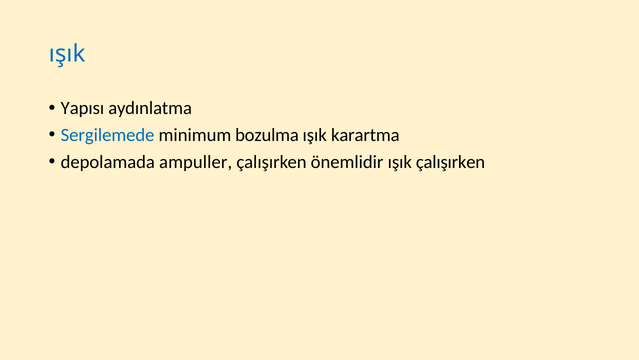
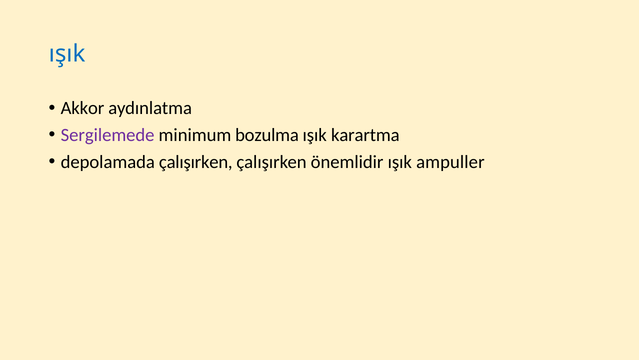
Yapısı: Yapısı -> Akkor (82, 108)
Sergilemede colour: blue -> purple (108, 135)
depolamada ampuller: ampuller -> çalışırken (196, 162)
ışık çalışırken: çalışırken -> ampuller (450, 162)
